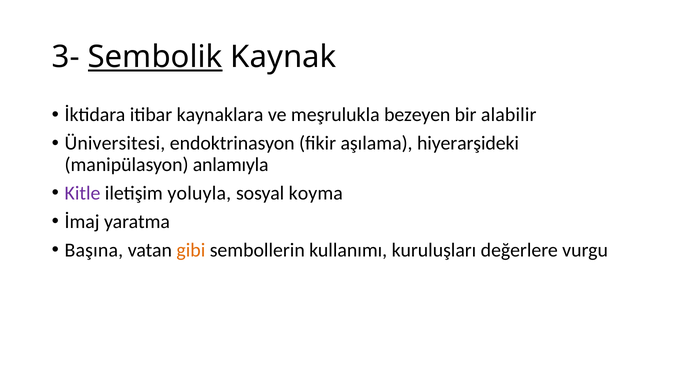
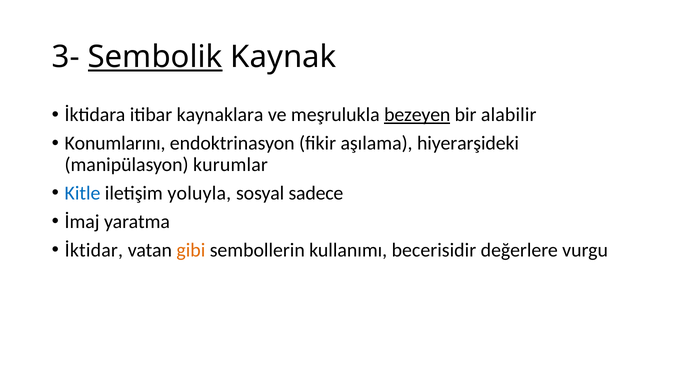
bezeyen underline: none -> present (417, 115)
Üniversitesi: Üniversitesi -> Konumlarını (115, 143)
anlamıyla: anlamıyla -> kurumlar (230, 165)
Kitle colour: purple -> blue (83, 193)
koyma: koyma -> sadece (316, 193)
Başına: Başına -> İktidar (94, 250)
kuruluşları: kuruluşları -> becerisidir (434, 250)
